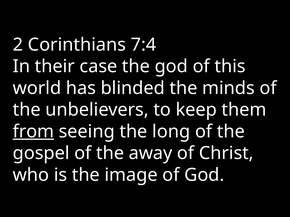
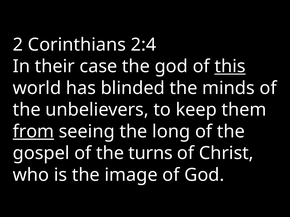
7:4: 7:4 -> 2:4 (143, 45)
this underline: none -> present (230, 66)
away: away -> turns (151, 154)
